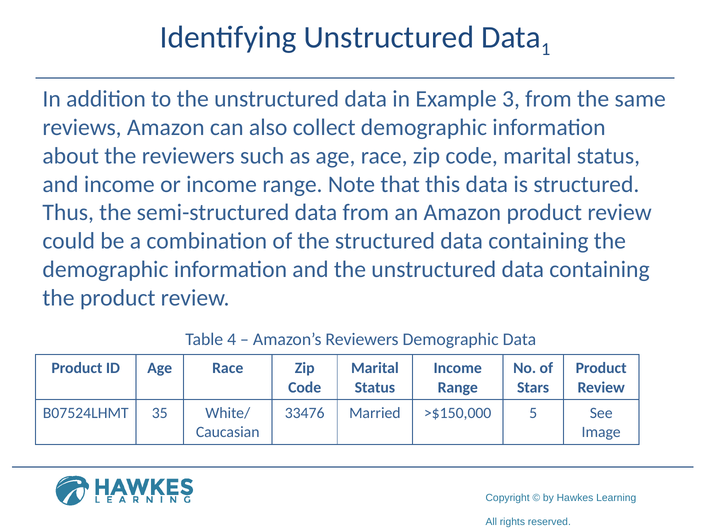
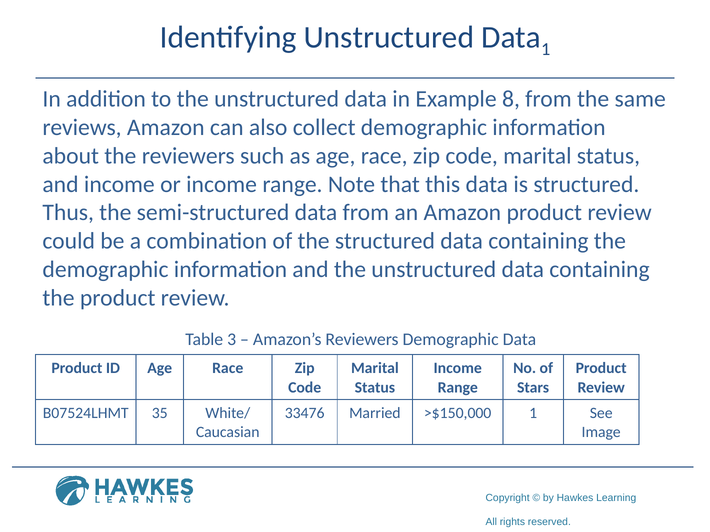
3: 3 -> 8 (511, 99)
4: 4 -> 3 (232, 340)
>$150,000 5: 5 -> 1 (533, 413)
